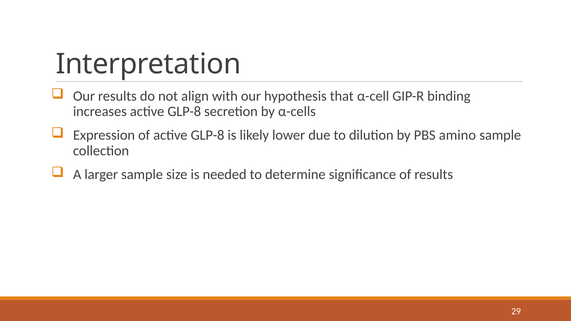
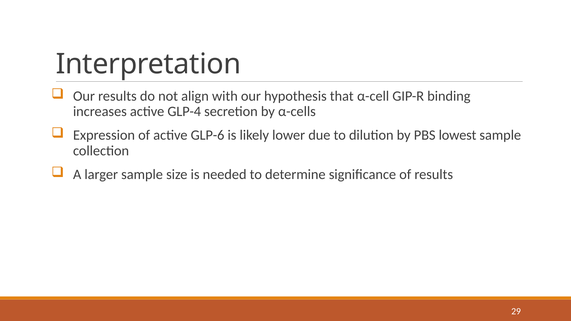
increases active GLP-8: GLP-8 -> GLP-4 (184, 112)
of active GLP-8: GLP-8 -> GLP-6 (208, 135)
amino: amino -> lowest (458, 135)
